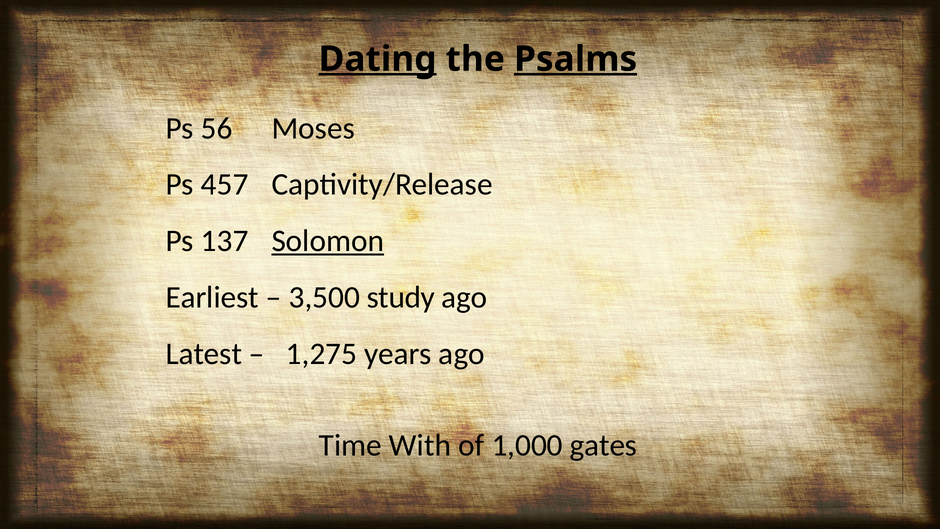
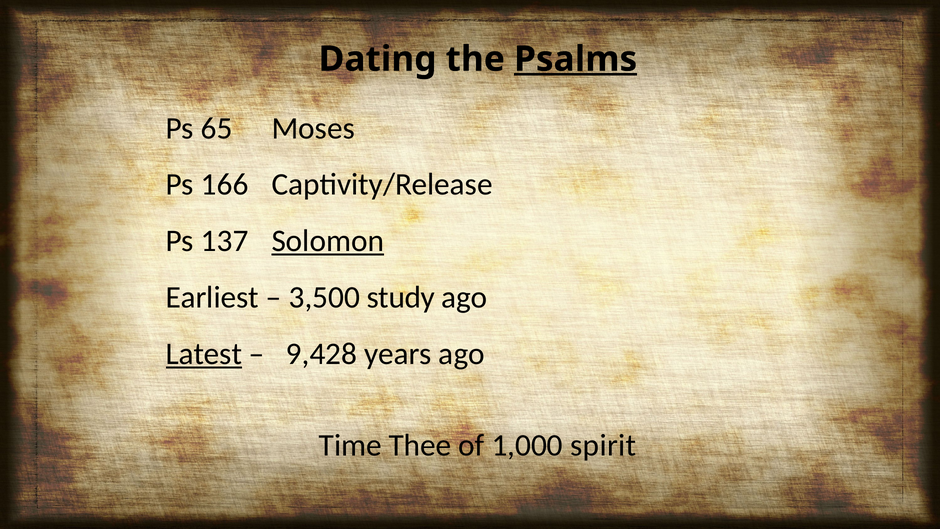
Dating underline: present -> none (378, 59)
56: 56 -> 65 (217, 128)
457: 457 -> 166 (225, 185)
Latest underline: none -> present (204, 354)
1,275: 1,275 -> 9,428 (321, 354)
With: With -> Thee (420, 445)
gates: gates -> spirit (603, 445)
